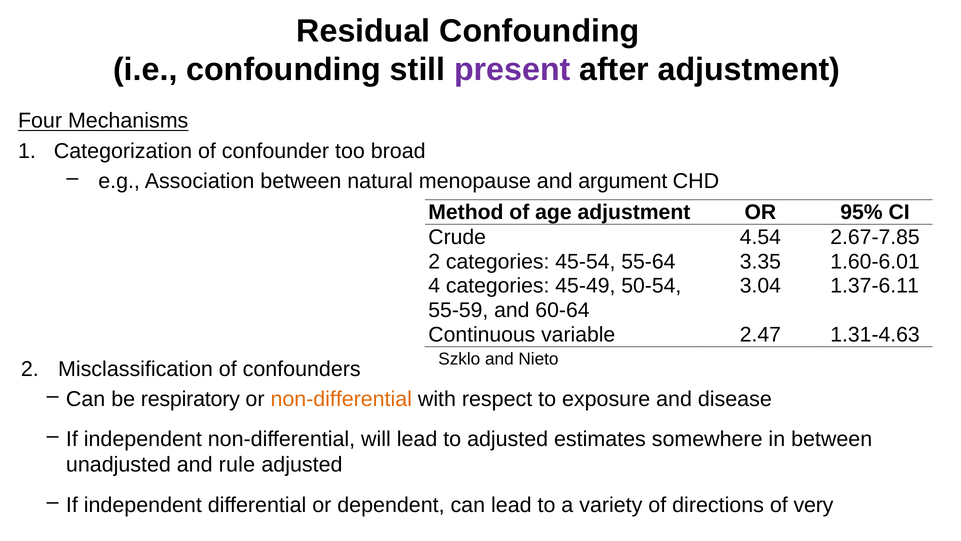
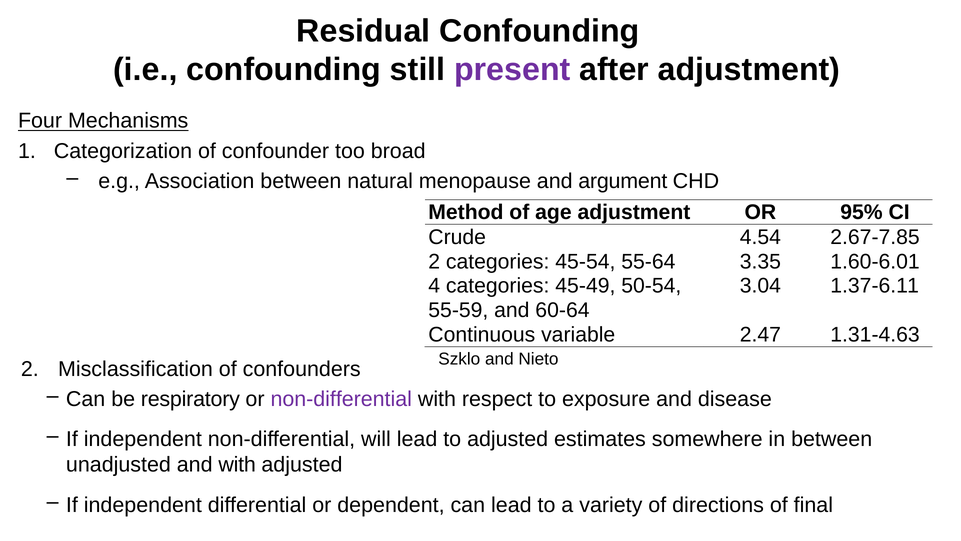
non-differential colour: orange -> purple (341, 399)
and rule: rule -> with (237, 465)
very: very -> final (813, 505)
